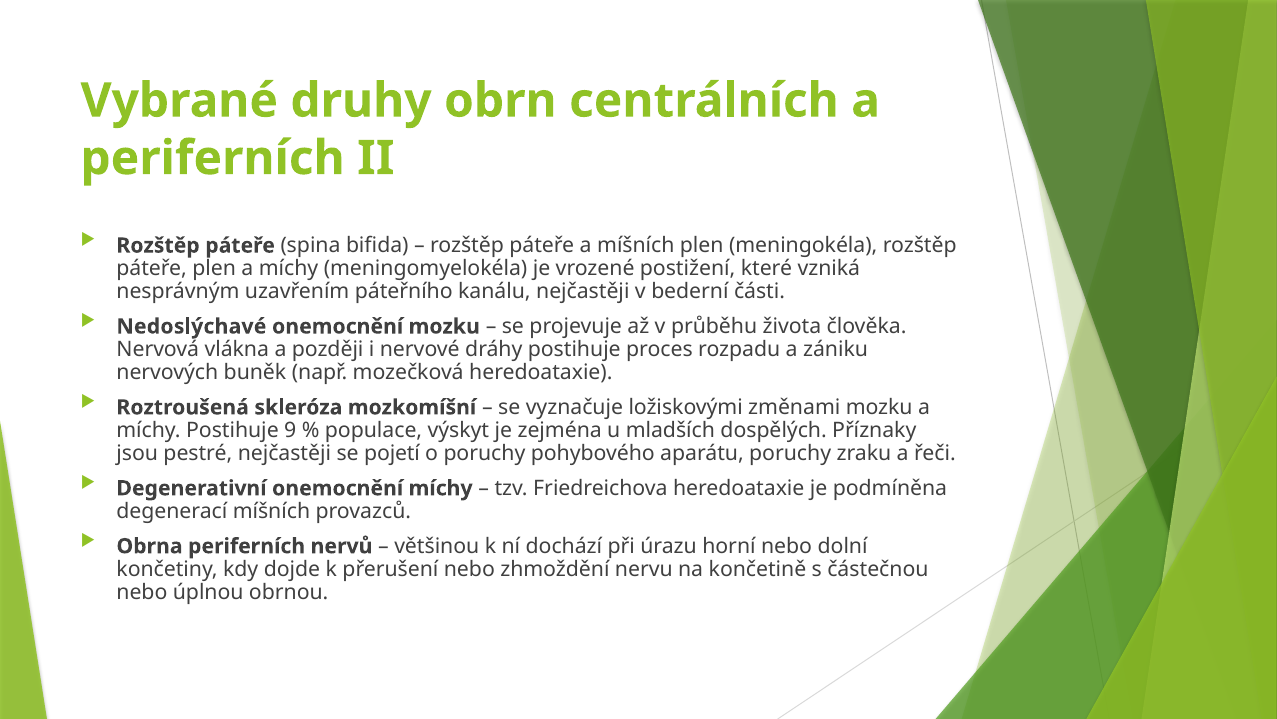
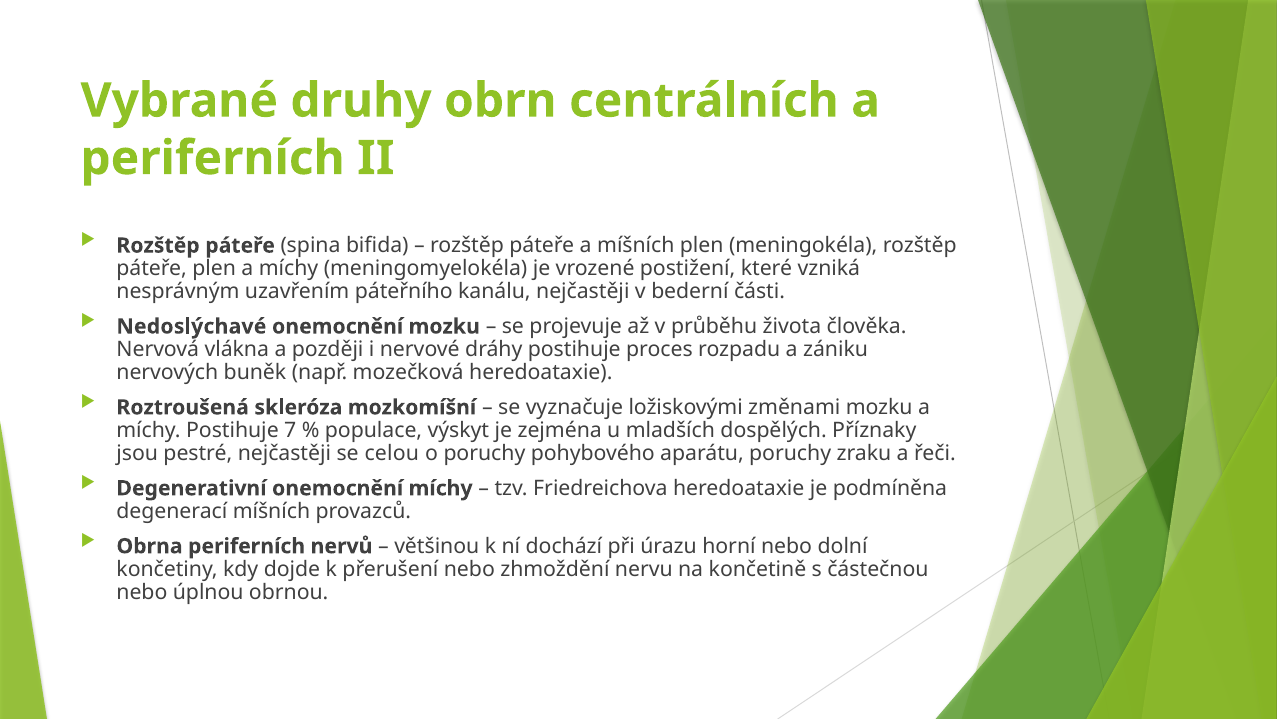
9: 9 -> 7 (290, 430)
pojetí: pojetí -> celou (392, 453)
